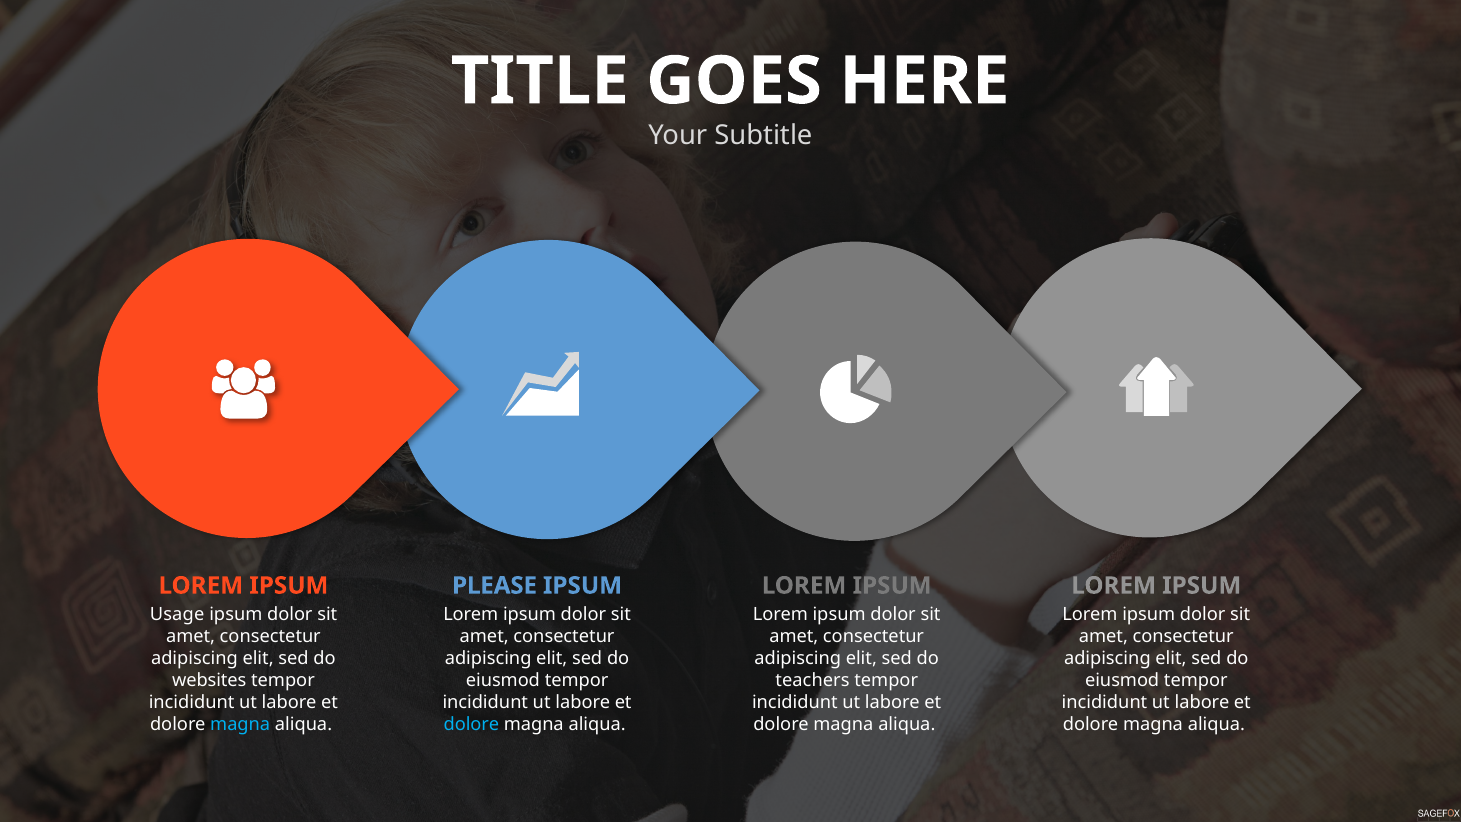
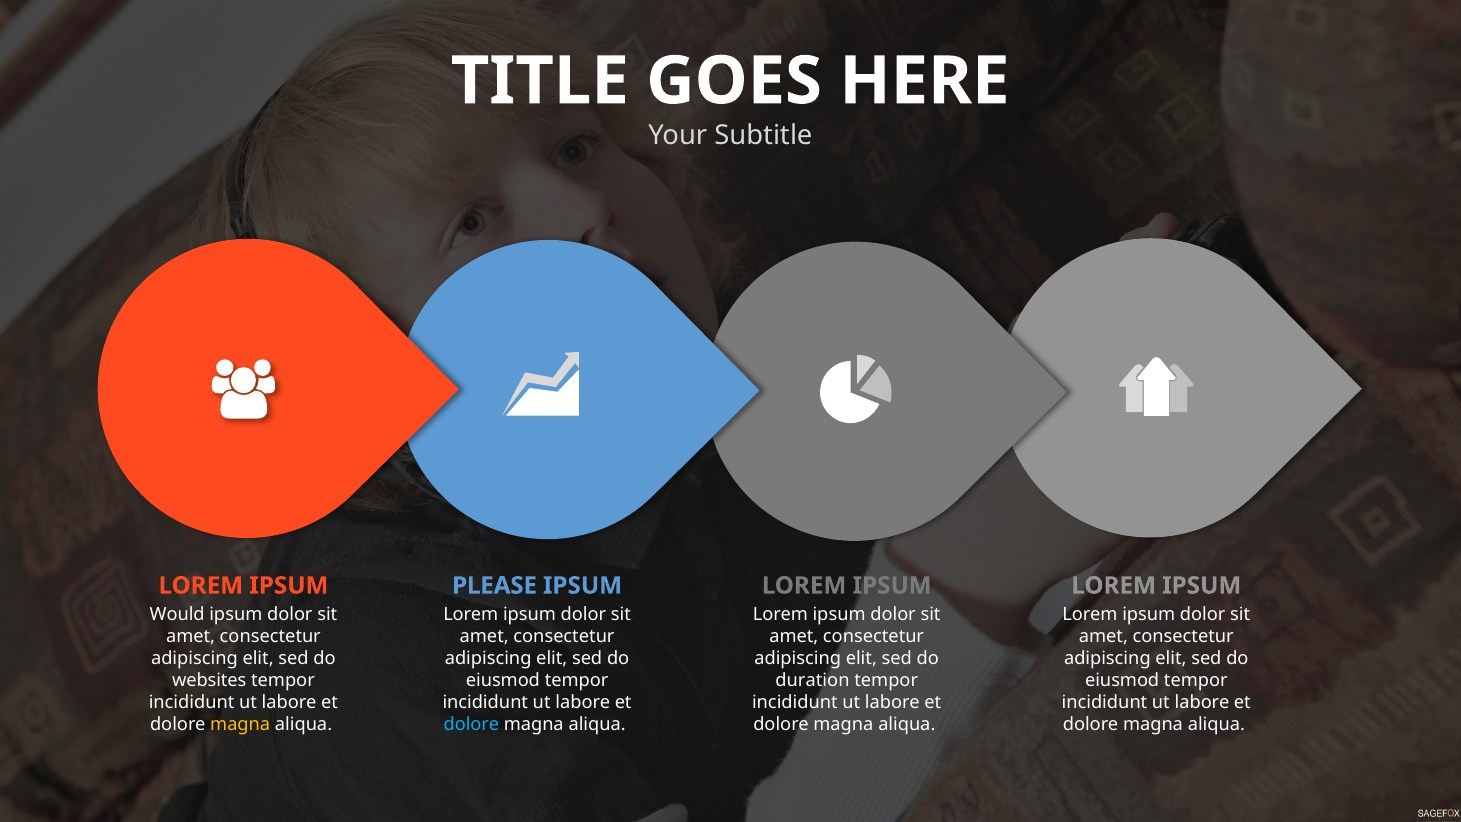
Usage: Usage -> Would (177, 614)
teachers: teachers -> duration (812, 680)
magna colour: light blue -> yellow (240, 724)
